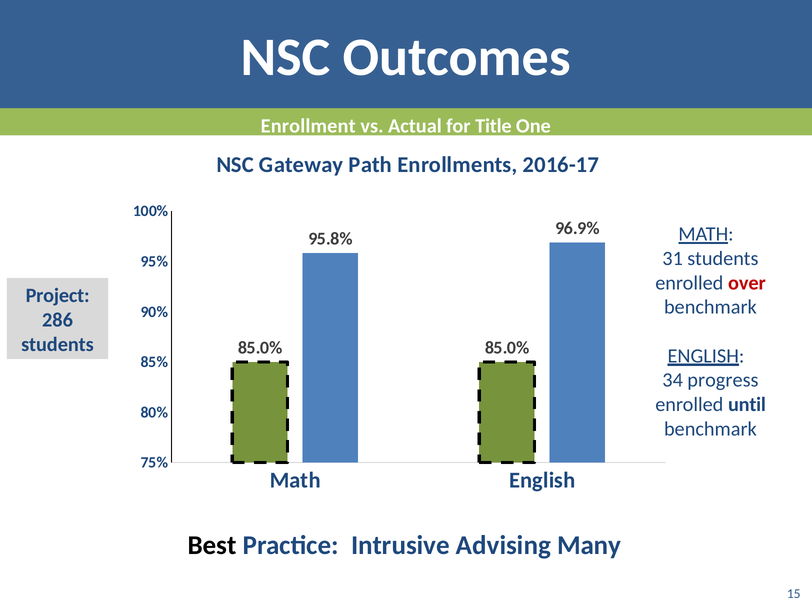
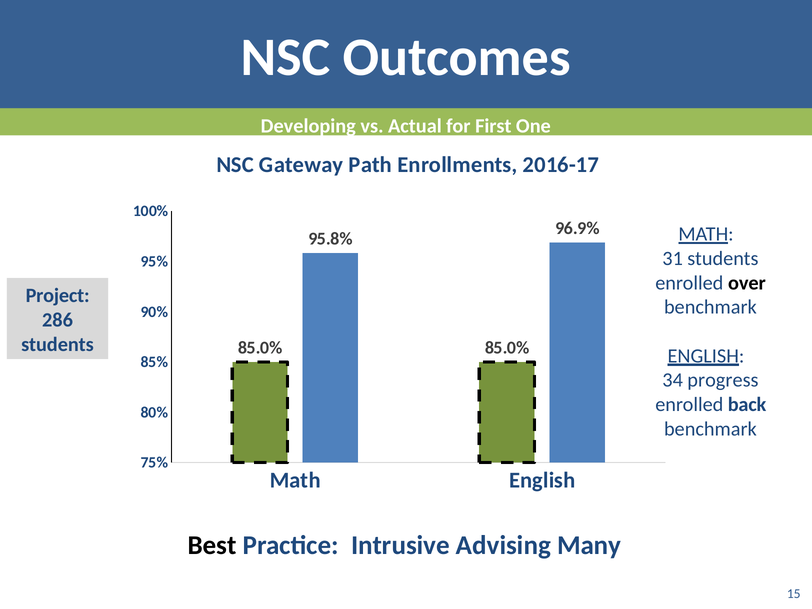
Enrollment: Enrollment -> Developing (308, 126)
Title: Title -> First (493, 126)
over colour: red -> black (747, 283)
until: until -> back (747, 405)
